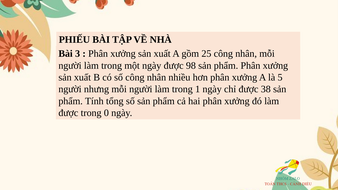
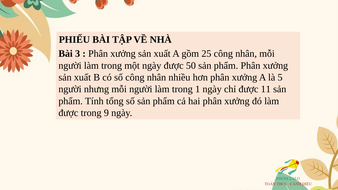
98: 98 -> 50 (191, 66)
38: 38 -> 11 (266, 89)
0: 0 -> 9 (106, 113)
